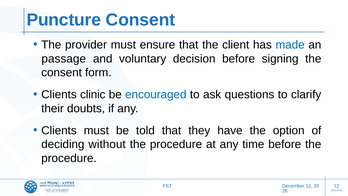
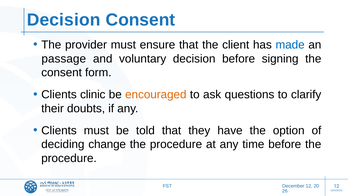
Puncture: Puncture -> Decision (64, 20)
encouraged colour: blue -> orange (156, 94)
without: without -> change (107, 144)
